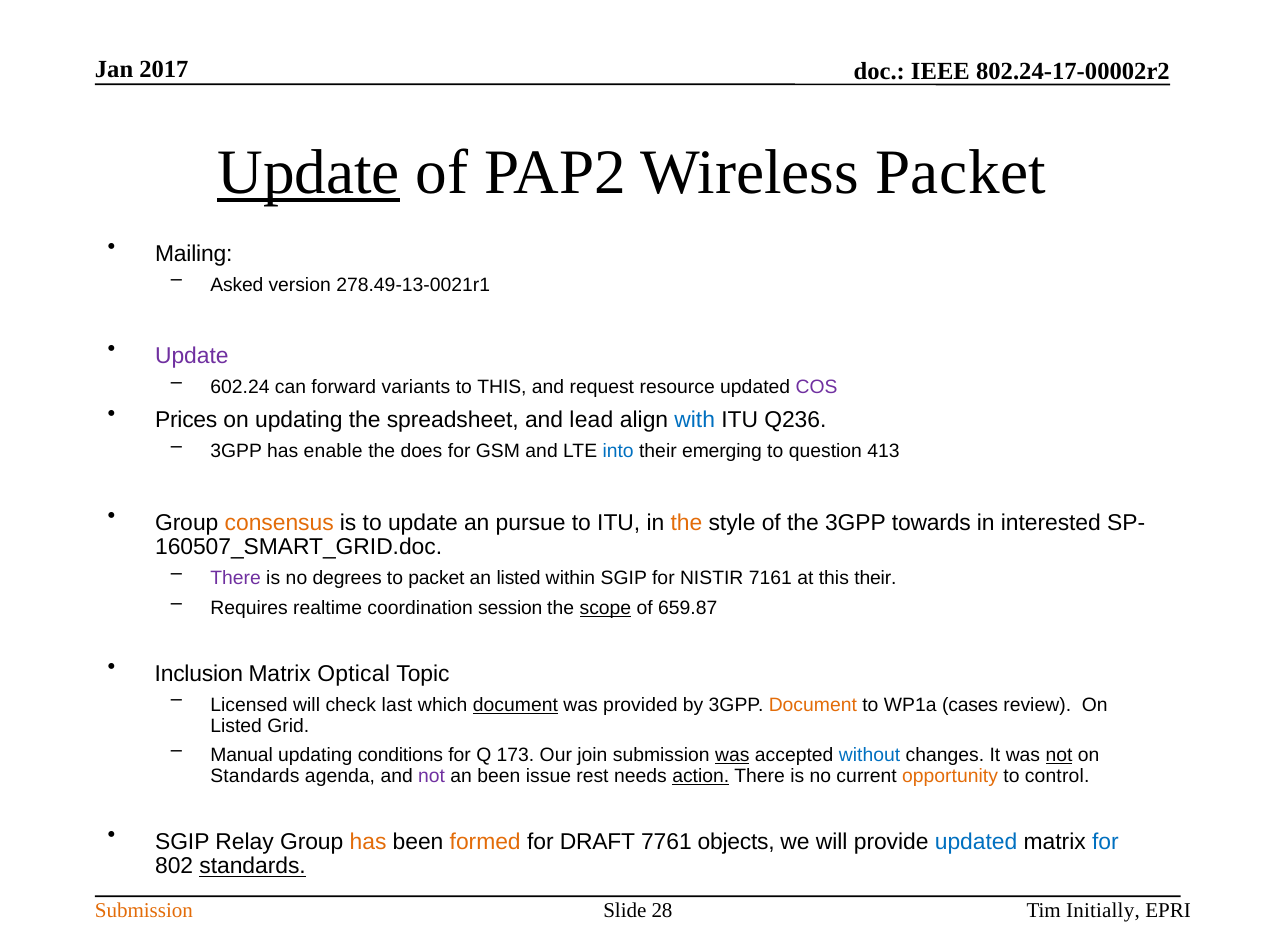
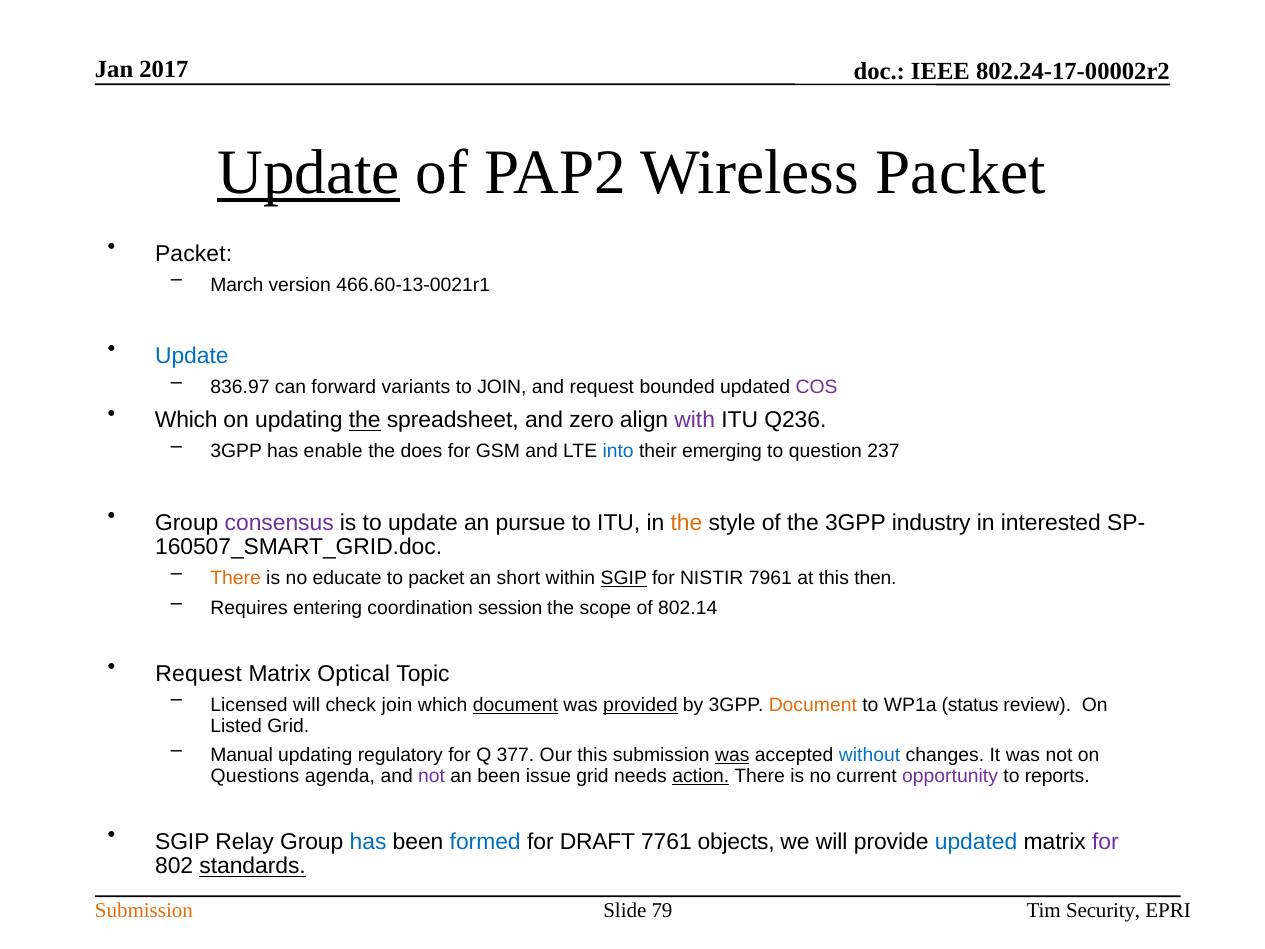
Mailing: Mailing -> Packet (194, 254)
Asked: Asked -> March (237, 285)
278.49-13-0021r1: 278.49-13-0021r1 -> 466.60-13-0021r1 (413, 285)
Update colour: purple -> blue (192, 356)
602.24: 602.24 -> 836.97 (240, 387)
to THIS: THIS -> JOIN (502, 387)
resource: resource -> bounded (677, 387)
Prices: Prices -> Which (186, 420)
the underline: none -> present (365, 420)
lead: lead -> zero (592, 420)
with colour: blue -> purple (695, 420)
413: 413 -> 237 (883, 451)
consensus colour: orange -> purple (279, 522)
towards: towards -> industry (931, 522)
There colour: purple -> orange (236, 578)
degrees: degrees -> educate (347, 578)
an listed: listed -> short (518, 578)
SGIP underline: none -> present (624, 578)
7161: 7161 -> 7961 (770, 578)
this their: their -> then (875, 578)
realtime: realtime -> entering (328, 608)
scope underline: present -> none (605, 608)
659.87: 659.87 -> 802.14 (688, 608)
Inclusion: Inclusion -> Request (199, 673)
check last: last -> join (397, 705)
provided underline: none -> present (640, 705)
cases: cases -> status (970, 705)
conditions: conditions -> regulatory (400, 755)
173: 173 -> 377 (515, 755)
Our join: join -> this (592, 755)
not underline: present -> none (1059, 755)
Standards: Standards -> Questions (255, 776)
issue rest: rest -> grid (593, 776)
opportunity colour: orange -> purple (950, 776)
control: control -> reports (1057, 776)
has colour: orange -> blue (368, 841)
formed colour: orange -> blue (485, 841)
for colour: blue -> purple (1105, 841)
28: 28 -> 79 (662, 910)
Initially: Initially -> Security (1103, 910)
